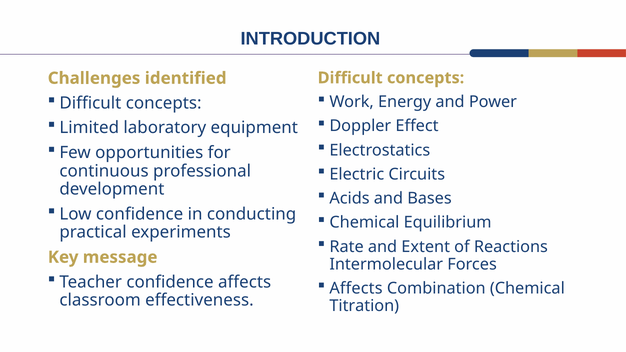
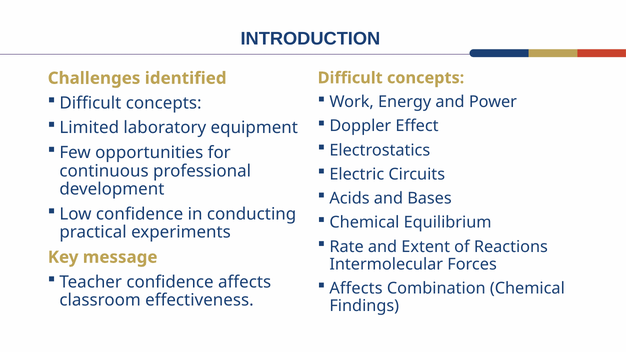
Titration: Titration -> Findings (364, 306)
